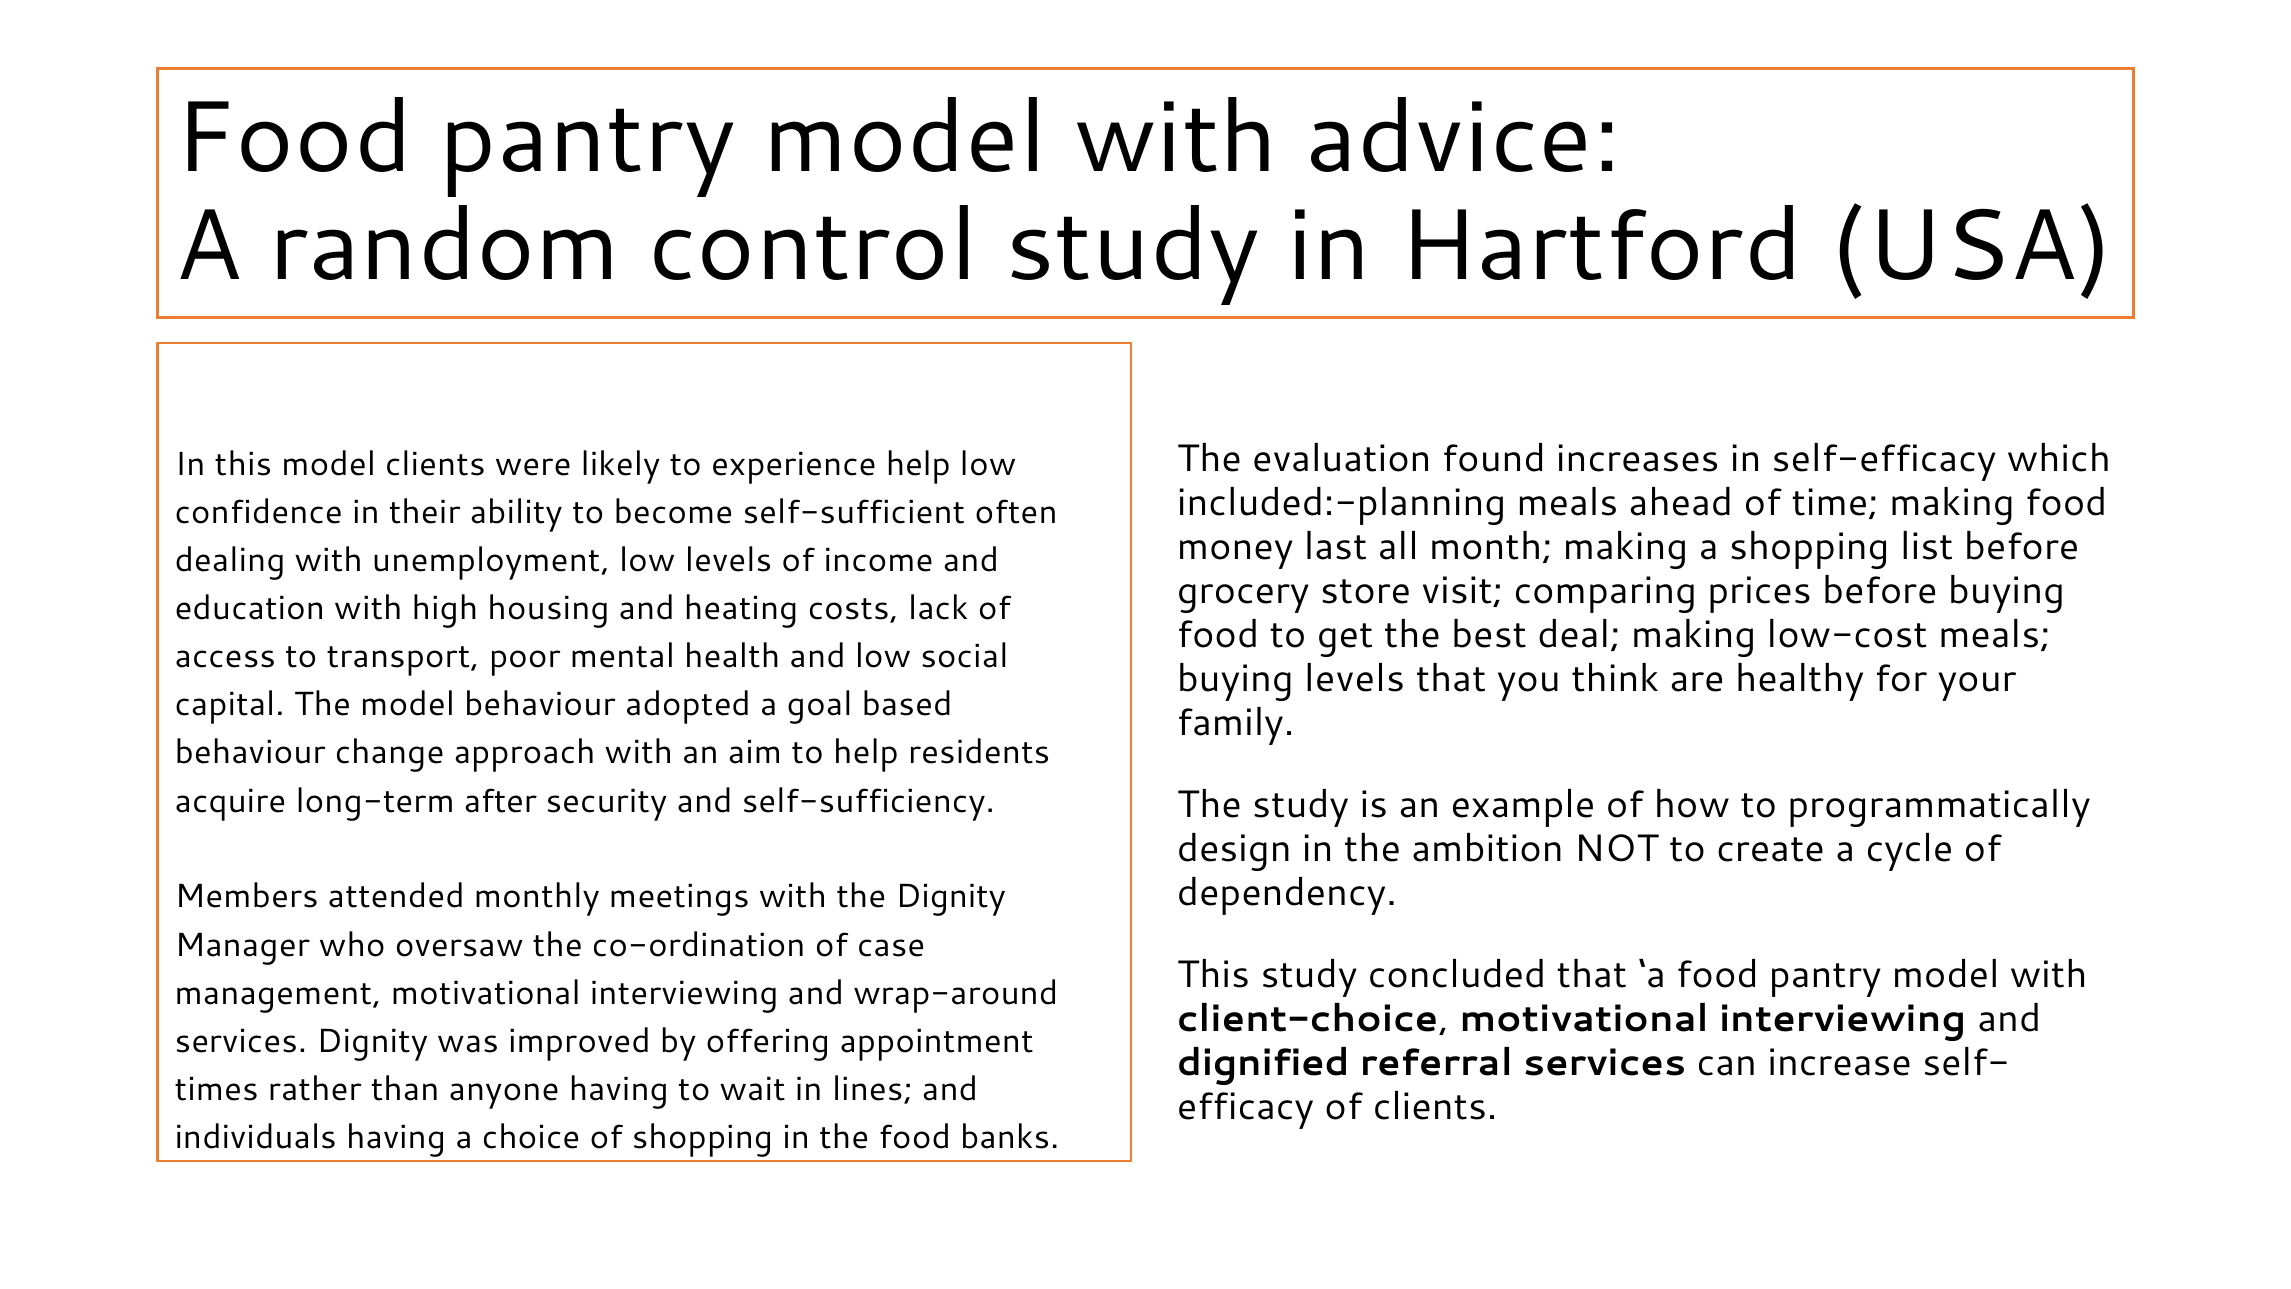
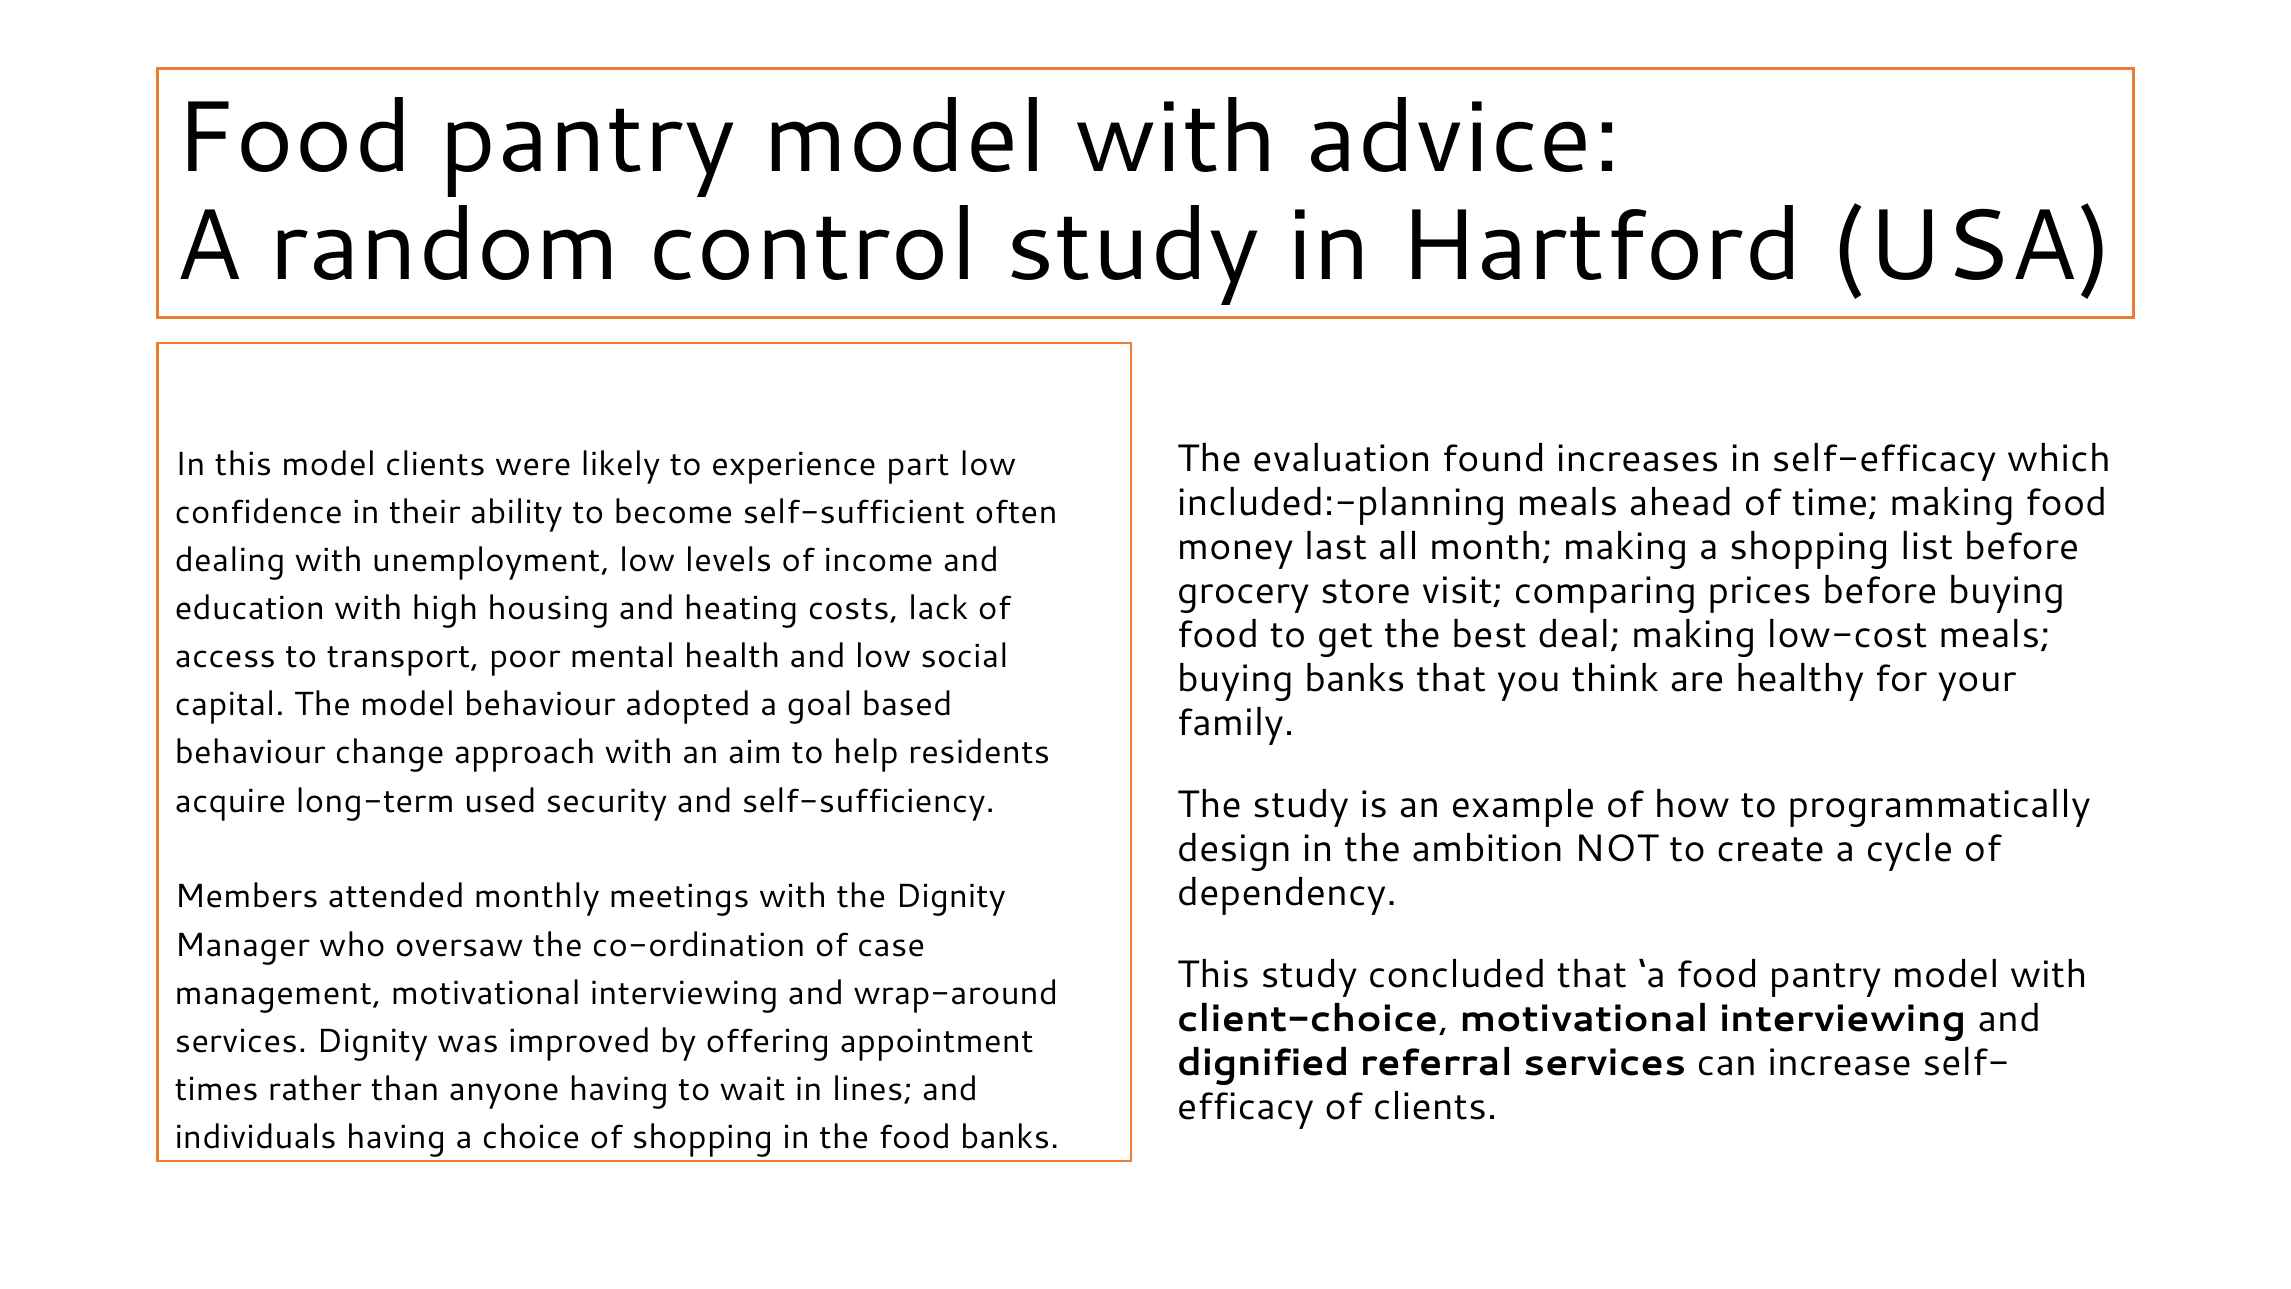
experience help: help -> part (918, 464)
buying levels: levels -> banks (1355, 679)
after: after -> used (500, 801)
